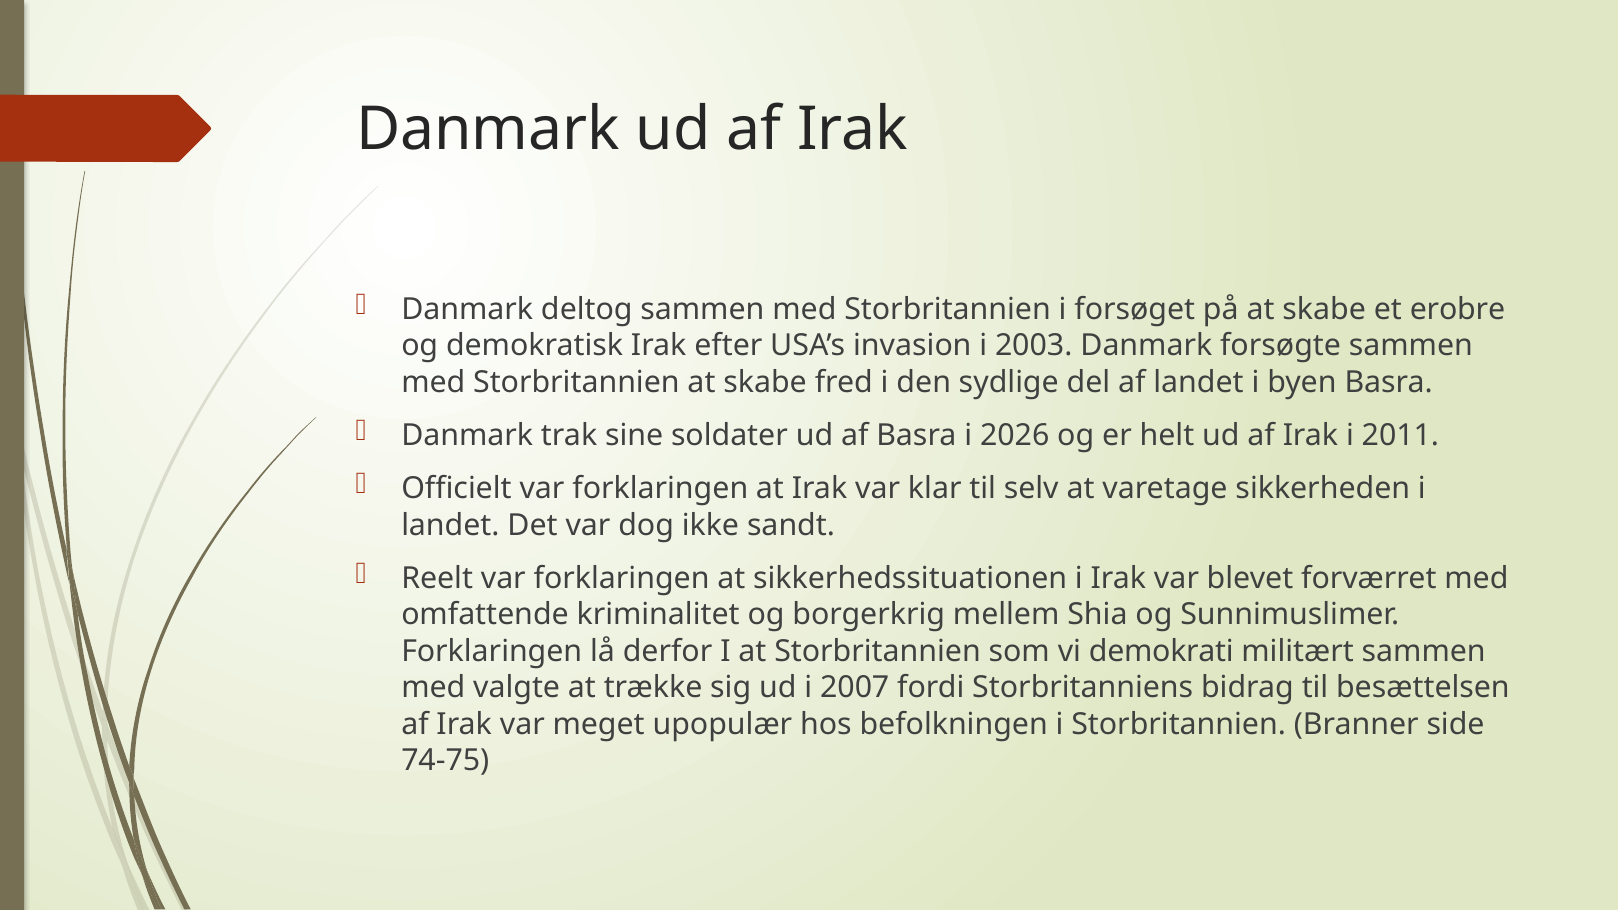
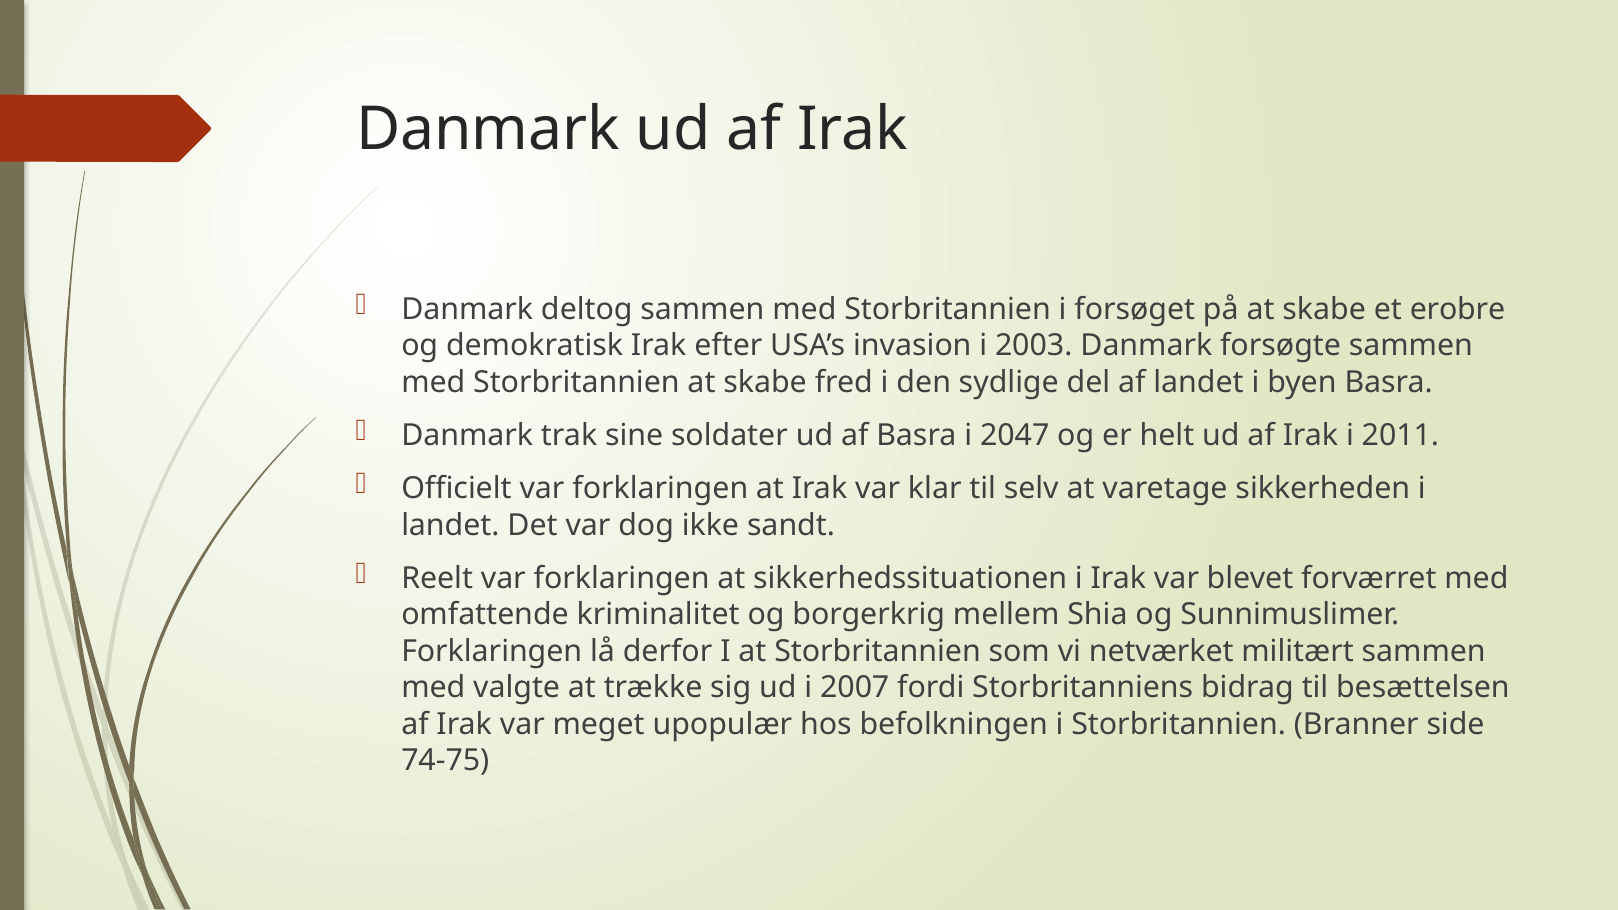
2026: 2026 -> 2047 (1015, 436)
demokrati: demokrati -> netværket (1161, 651)
